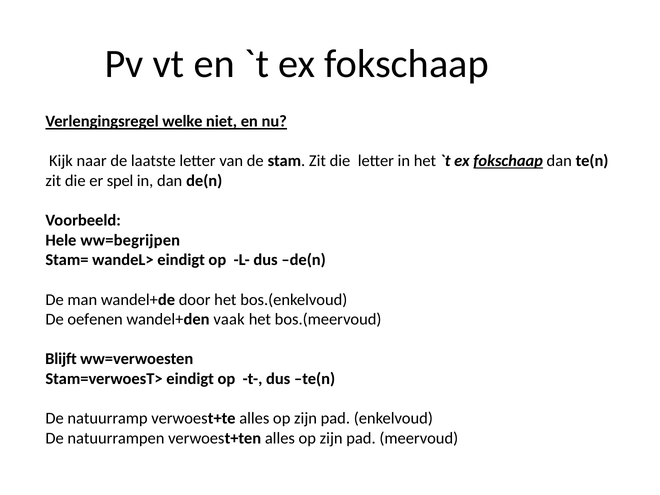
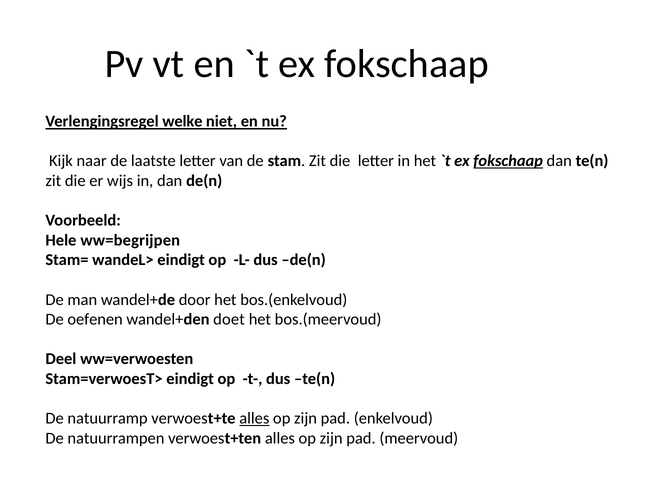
spel: spel -> wijs (120, 181)
vaak: vaak -> doet (229, 319)
Blijft: Blijft -> Deel (61, 359)
alles underline: none -> present (254, 418)
